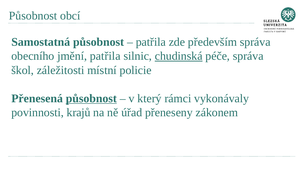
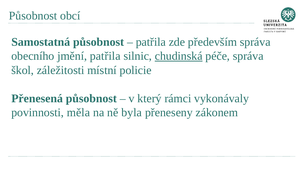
působnost underline: present -> none (91, 99)
krajů: krajů -> měla (78, 113)
úřad: úřad -> byla (132, 113)
